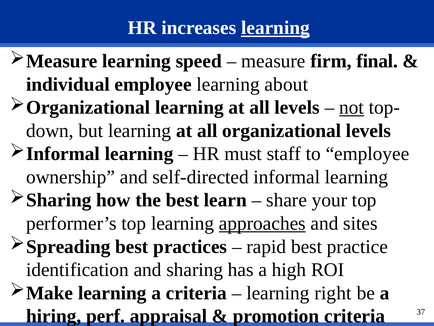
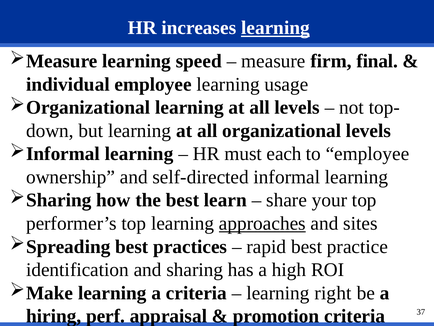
about: about -> usage (286, 84)
not underline: present -> none (352, 107)
staff: staff -> each (284, 154)
